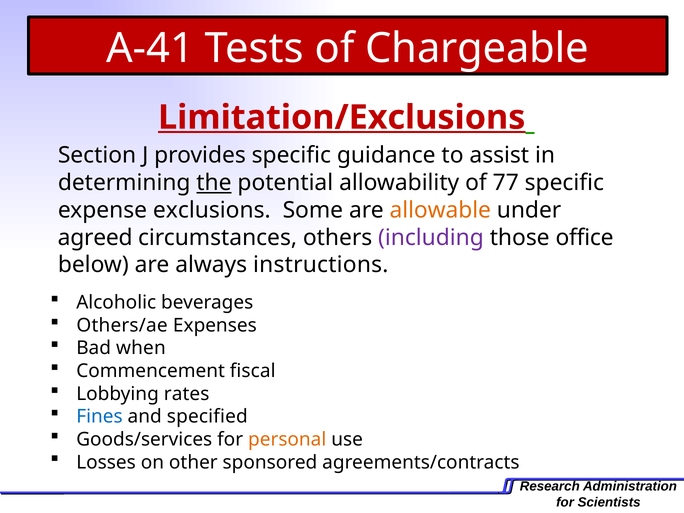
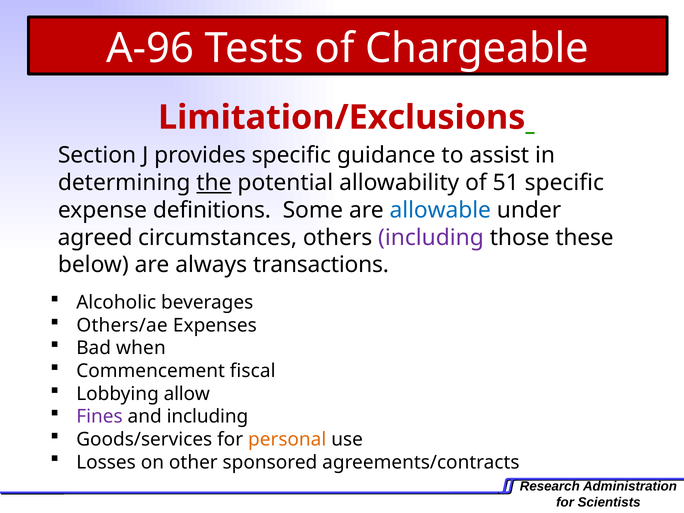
A-41: A-41 -> A-96 (150, 48)
Limitation/Exclusions underline: present -> none (342, 117)
77: 77 -> 51 (506, 183)
exclusions: exclusions -> definitions (212, 210)
allowable colour: orange -> blue (440, 210)
office: office -> these (585, 238)
instructions: instructions -> transactions (321, 265)
rates: rates -> allow (187, 394)
Fines colour: blue -> purple (99, 417)
and specified: specified -> including (207, 417)
